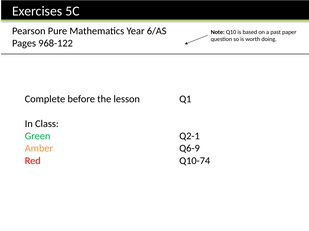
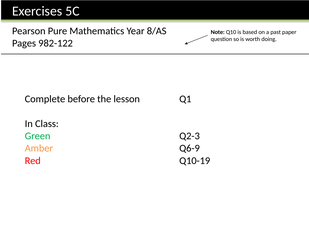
6/AS: 6/AS -> 8/AS (157, 31)
968-122: 968-122 -> 982-122 (56, 43)
Q2-1: Q2-1 -> Q2-3 (190, 136)
Q10-74: Q10-74 -> Q10-19 (195, 161)
